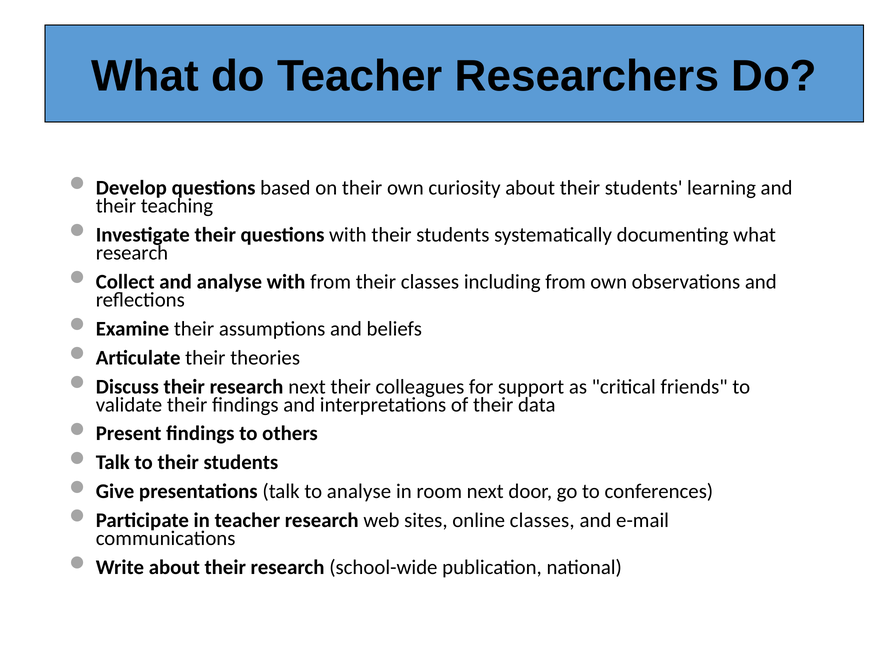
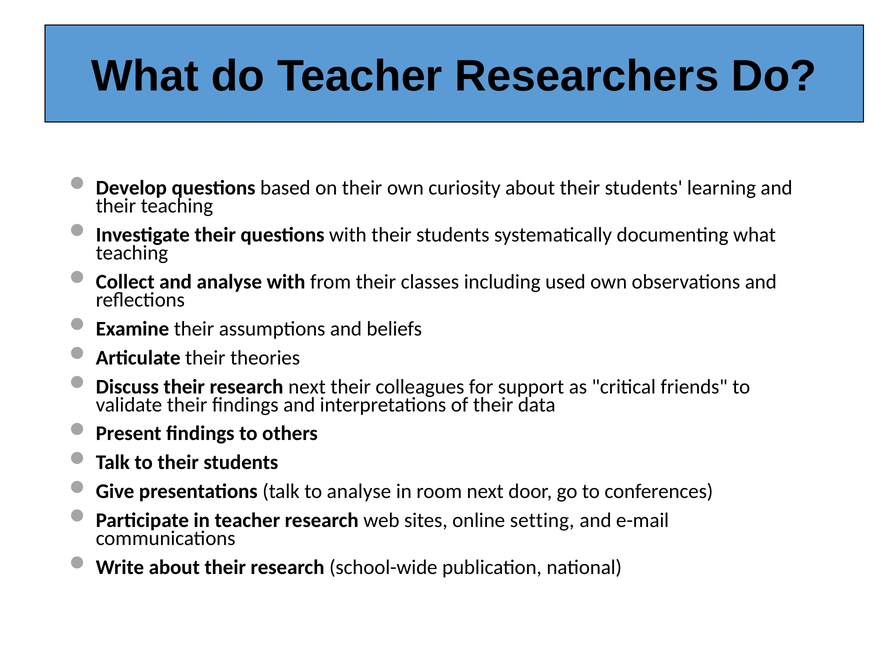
research: research -> teaching (132, 253)
including from: from -> used (565, 282)
online classes: classes -> setting (542, 520)
